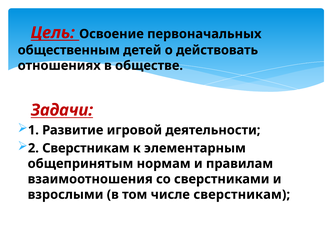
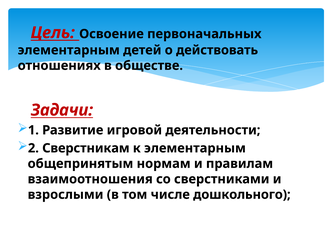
общественным: общественным -> элементарным (69, 50)
числе сверстникам: сверстникам -> дошкольного (242, 195)
